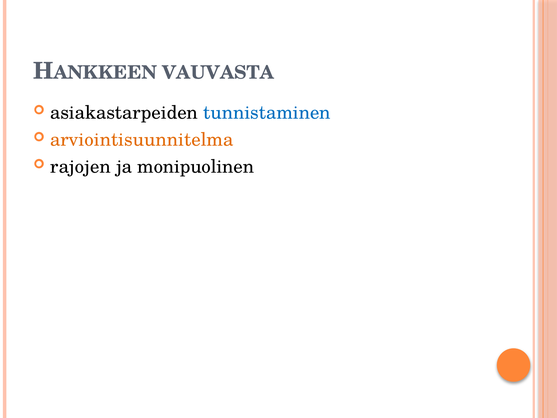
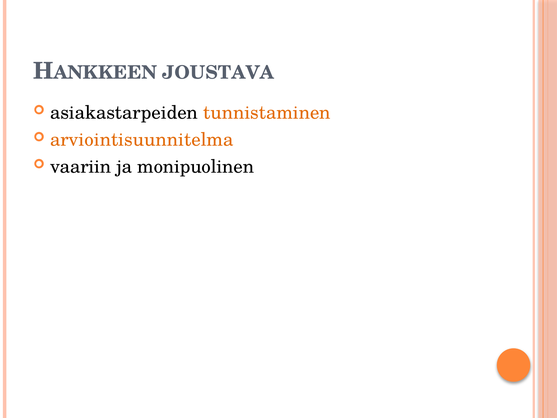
VAUVASTA: VAUVASTA -> JOUSTAVA (218, 73)
tunnistaminen colour: blue -> orange (267, 113)
rajojen: rajojen -> vaariin (81, 167)
